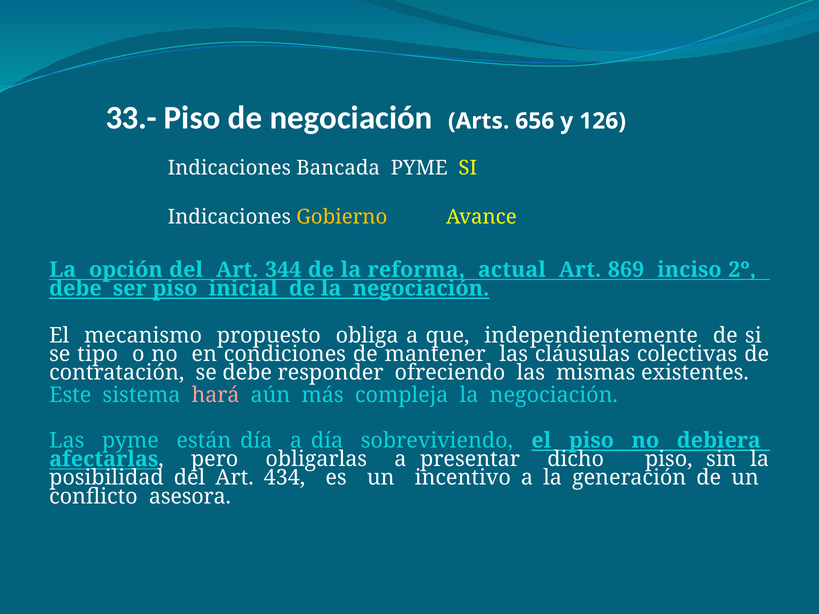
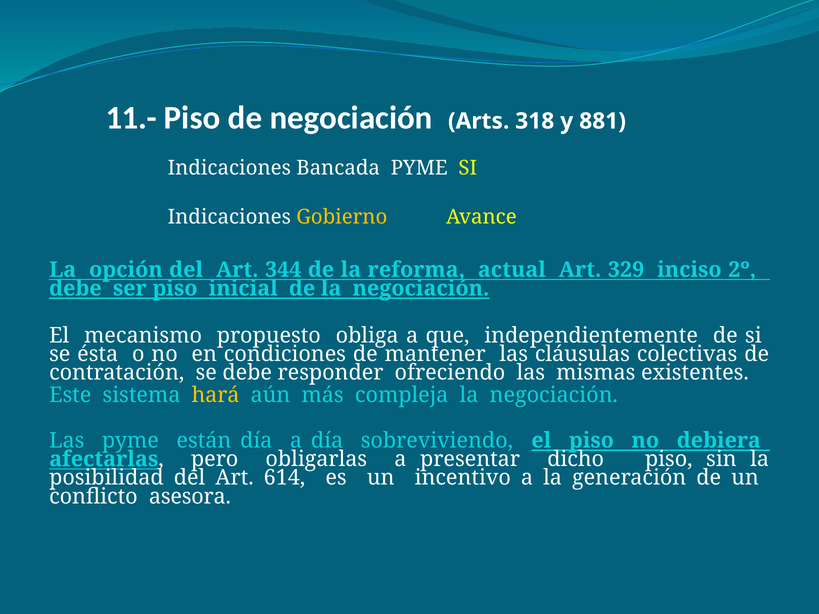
33.-: 33.- -> 11.- (131, 118)
656: 656 -> 318 (535, 121)
126: 126 -> 881 (603, 121)
869: 869 -> 329 (626, 270)
tipo: tipo -> ésta (98, 354)
hará colour: pink -> yellow (216, 396)
434: 434 -> 614 (285, 478)
